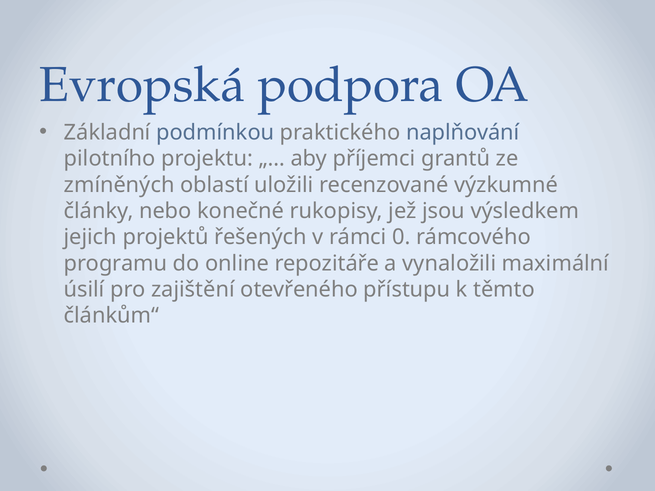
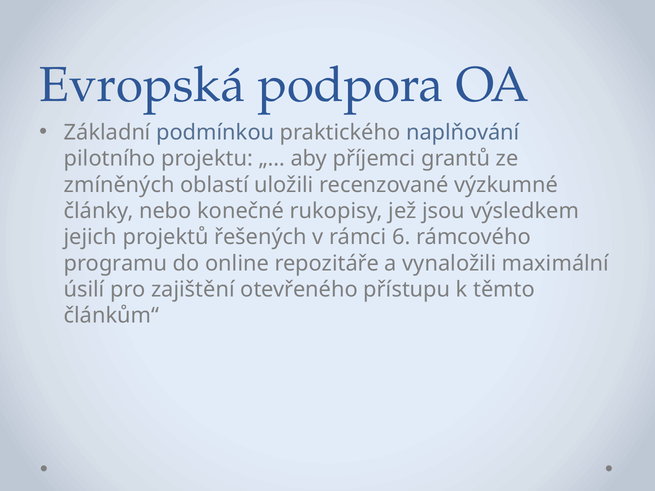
0: 0 -> 6 (401, 237)
